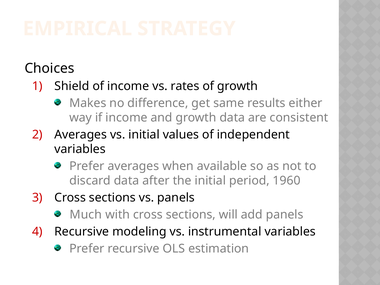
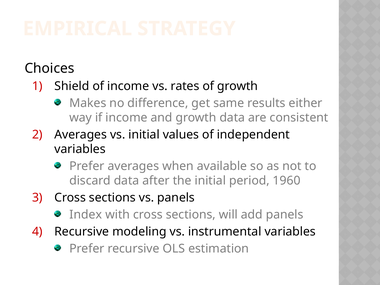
Much: Much -> Index (86, 215)
